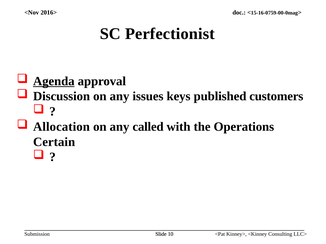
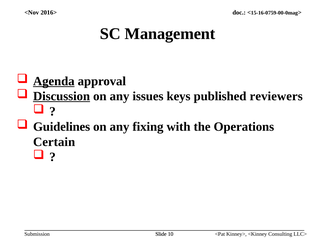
Perfectionist: Perfectionist -> Management (170, 34)
Discussion underline: none -> present (62, 96)
customers: customers -> reviewers (276, 96)
Allocation: Allocation -> Guidelines (62, 127)
called: called -> fixing (148, 127)
